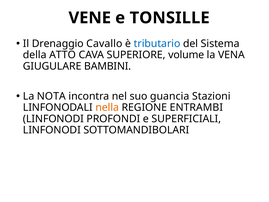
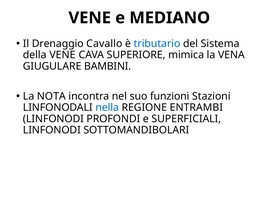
TONSILLE: TONSILLE -> MEDIANO (170, 18)
della ATTO: ATTO -> VENE (63, 55)
volume: volume -> mimica (186, 55)
guancia: guancia -> funzioni (170, 96)
nella colour: orange -> blue (107, 107)
